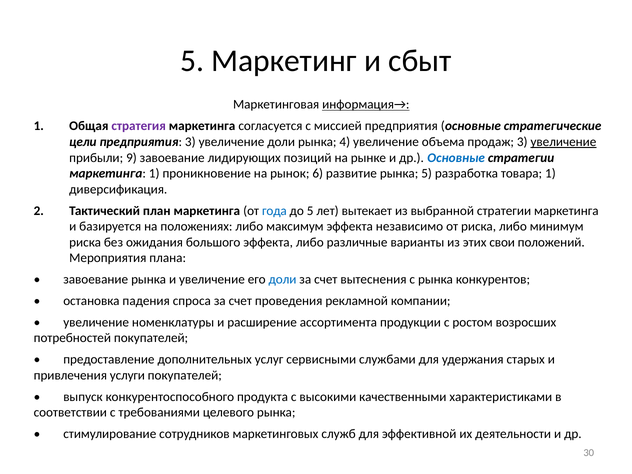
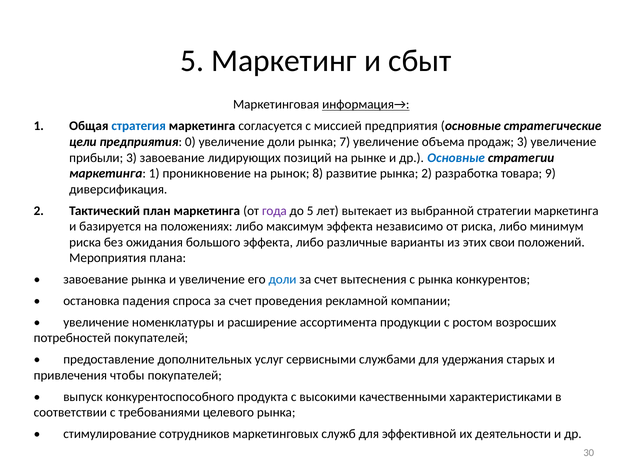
стратегия colour: purple -> blue (139, 126)
предприятия 3: 3 -> 0 (190, 142)
4: 4 -> 7 (345, 142)
увеличение underline: present -> none (563, 142)
прибыли 9: 9 -> 3 (131, 158)
6: 6 -> 8 (318, 173)
рынка 5: 5 -> 2 (427, 173)
товара 1: 1 -> 9 (550, 173)
года colour: blue -> purple (274, 211)
услуги: услуги -> чтобы (127, 375)
